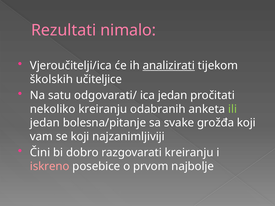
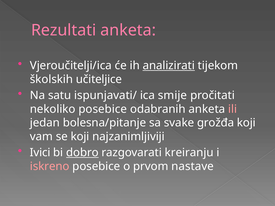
Rezultati nimalo: nimalo -> anketa (128, 30)
odgovarati/: odgovarati/ -> ispunjavati/ (106, 95)
ica jedan: jedan -> smije (173, 95)
nekoliko kreiranju: kreiranju -> posebice (103, 109)
ili colour: light green -> pink (233, 109)
Čini: Čini -> Ivici (40, 153)
dobro underline: none -> present (82, 153)
najbolje: najbolje -> nastave (193, 166)
